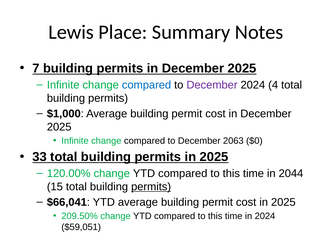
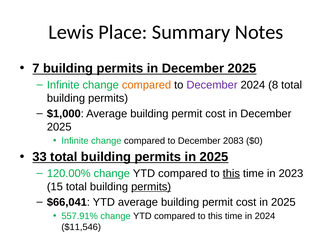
compared colour: blue -> orange (147, 85)
4: 4 -> 8 (273, 85)
2063: 2063 -> 2083 (233, 141)
this underline: none -> present (231, 173)
2044: 2044 -> 2023 (291, 173)
209.50%: 209.50% -> 557.91% (80, 216)
$59,051: $59,051 -> $11,546 (81, 227)
